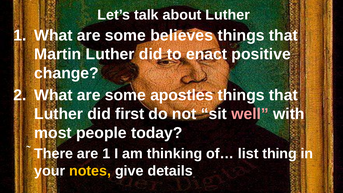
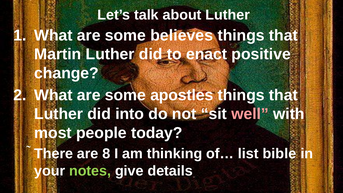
first: first -> into (130, 114)
are 1: 1 -> 8 (106, 154)
thing: thing -> bible (279, 154)
notes colour: yellow -> light green (90, 171)
